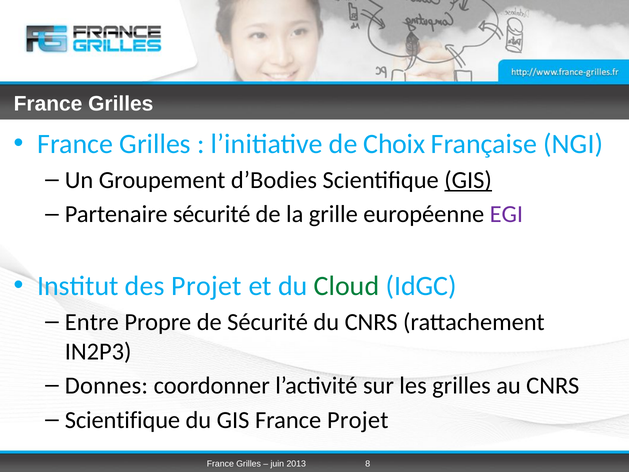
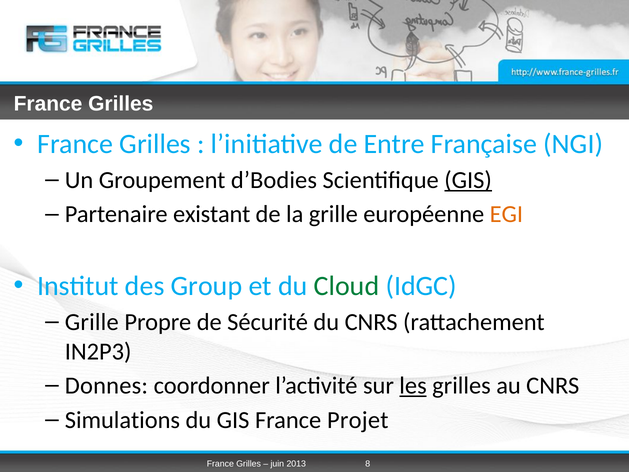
Choix: Choix -> Entre (394, 144)
Partenaire sécurité: sécurité -> existant (212, 214)
EGI colour: purple -> orange (506, 214)
des Projet: Projet -> Group (207, 286)
Entre: Entre -> Grille (92, 322)
les underline: none -> present (413, 386)
Scientifique: Scientifique -> Simulations (122, 420)
